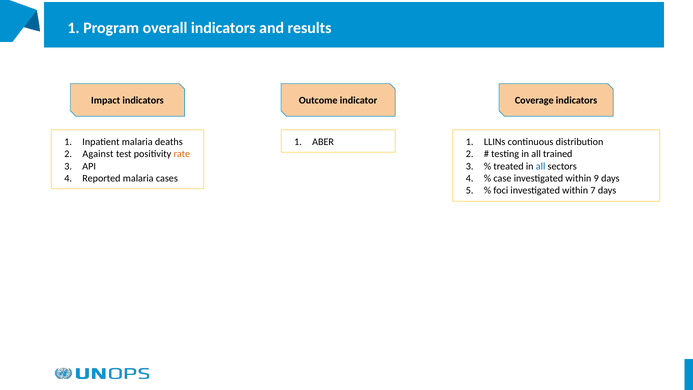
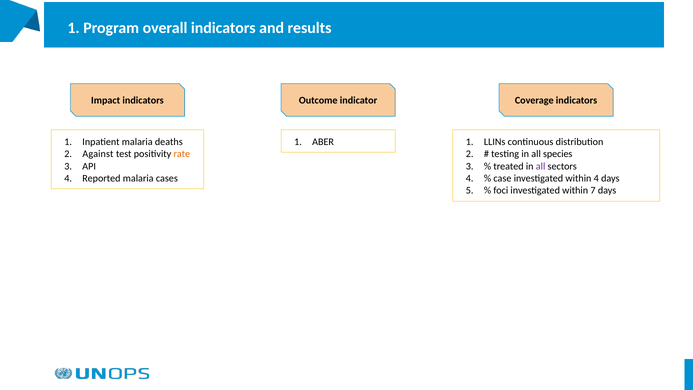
trained: trained -> species (558, 154)
all colour: blue -> purple (541, 166)
within 9: 9 -> 4 (596, 178)
